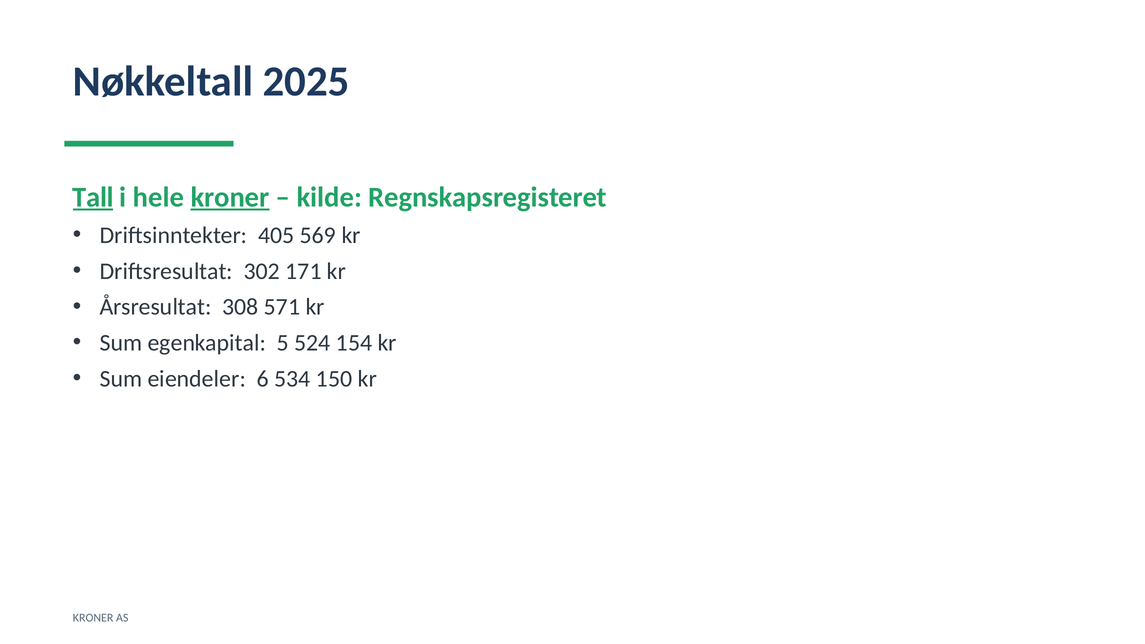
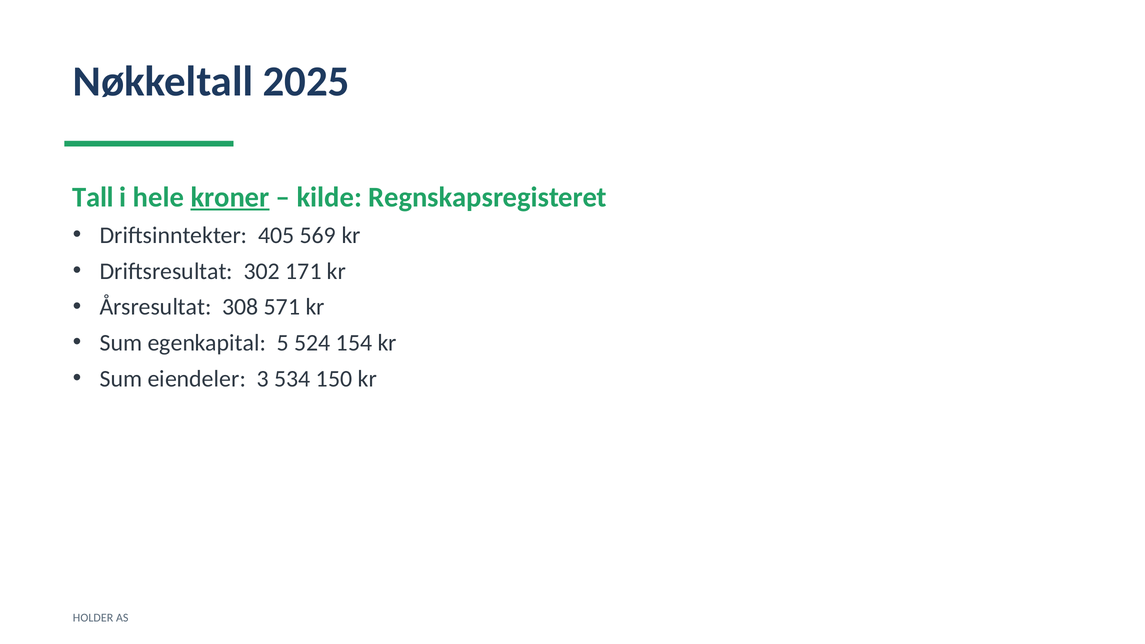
Tall underline: present -> none (93, 197)
6: 6 -> 3 (263, 379)
KRONER: KRONER -> HOLDER (93, 618)
